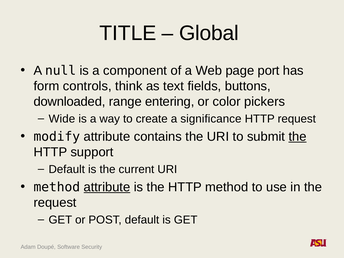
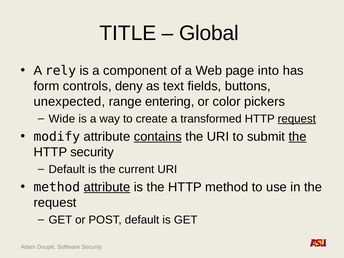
null: null -> rely (61, 71)
port: port -> into (269, 71)
think: think -> deny (129, 86)
downloaded: downloaded -> unexpected (69, 102)
significance: significance -> transformed (211, 119)
request underline: none -> present (297, 119)
contains underline: none -> present (158, 137)
HTTP support: support -> security (92, 152)
